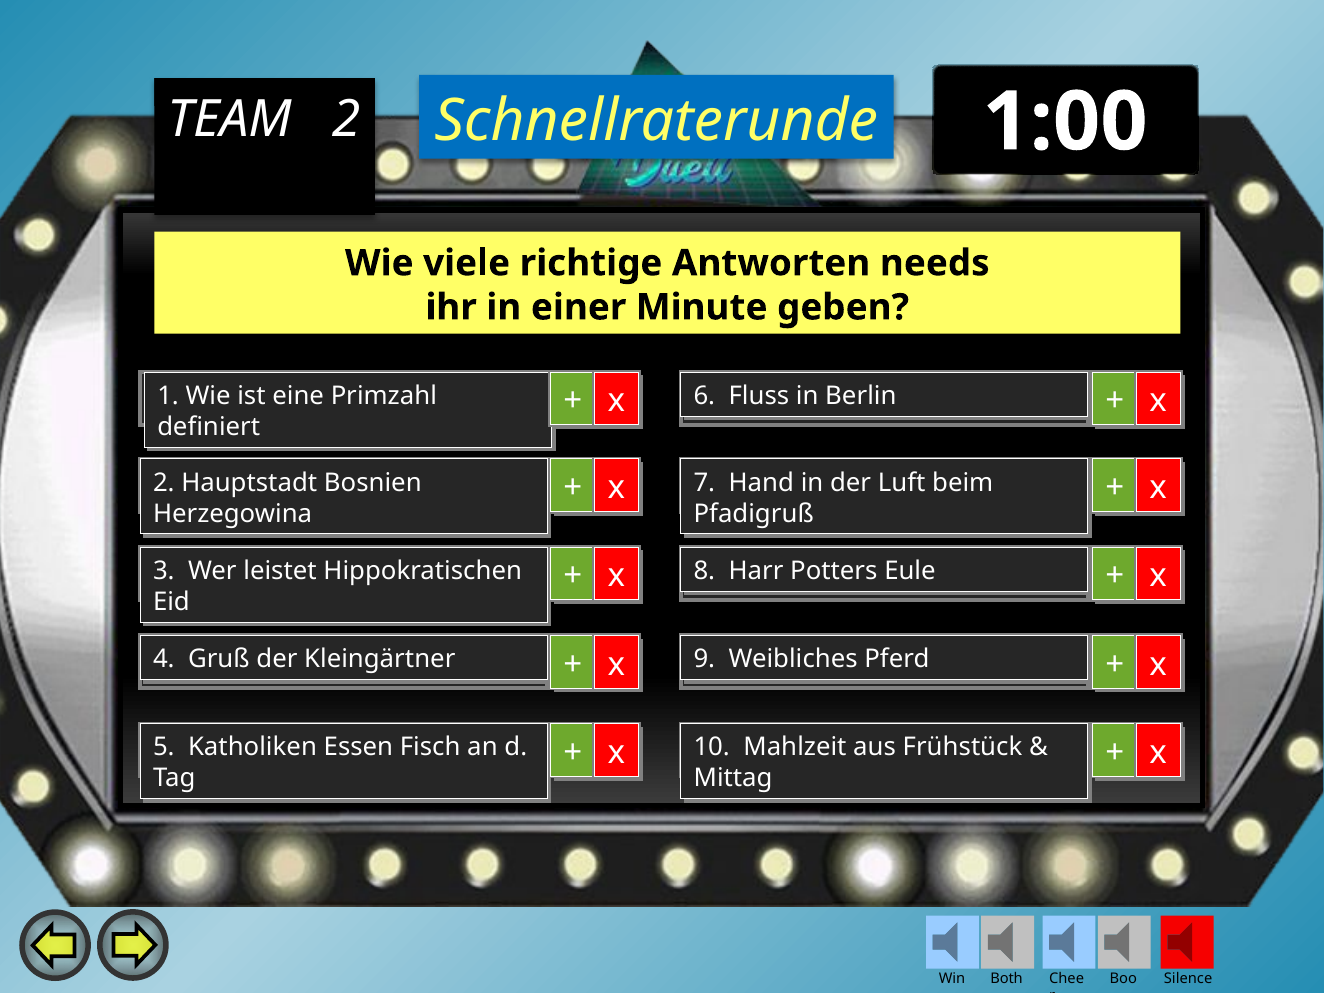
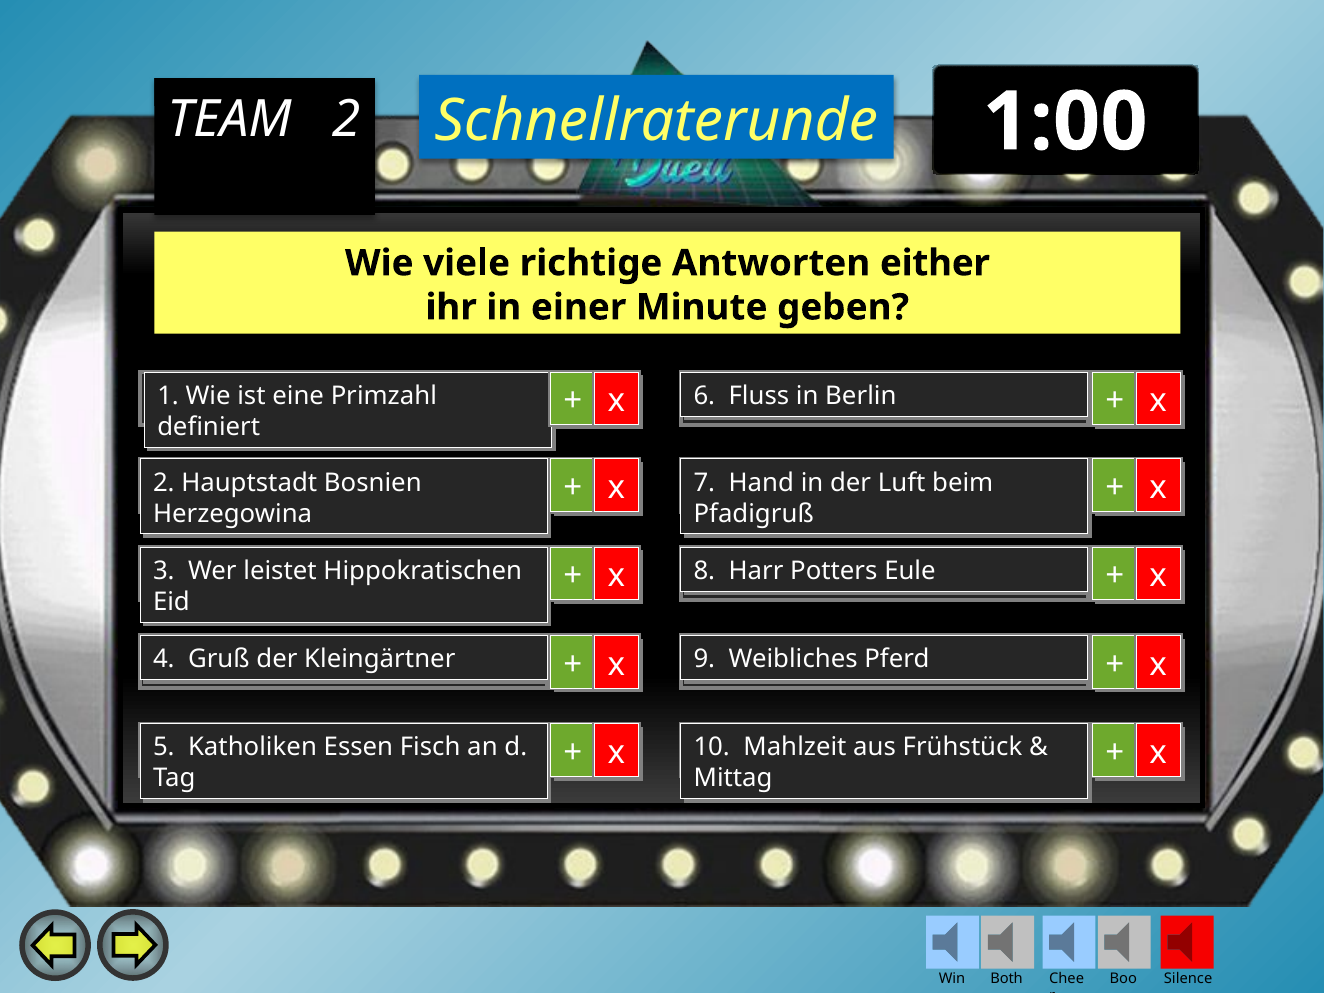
needs: needs -> either (935, 263)
